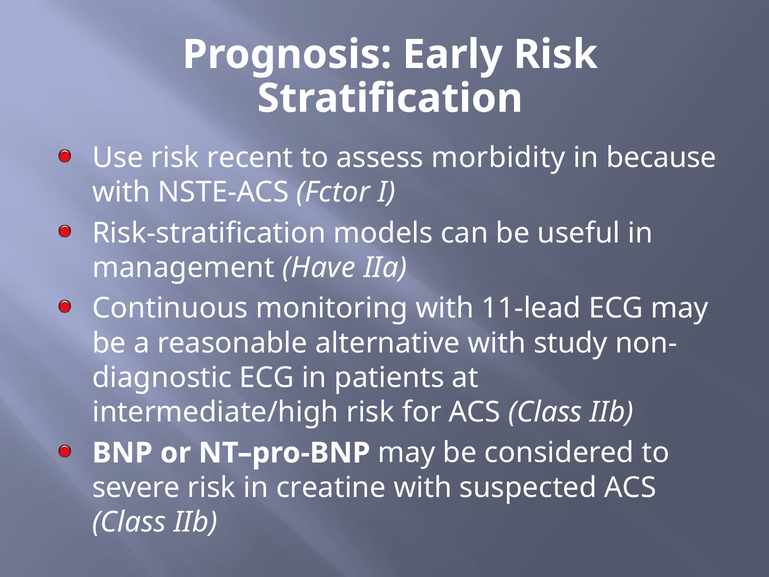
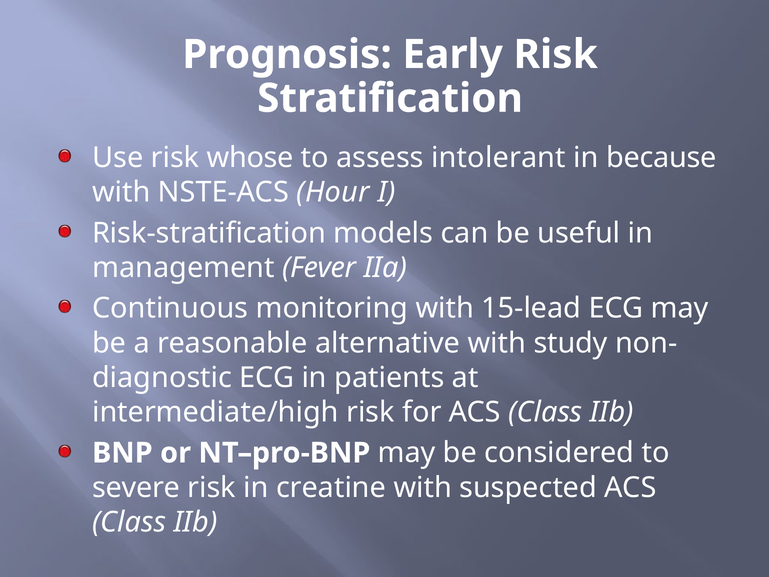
recent: recent -> whose (250, 158)
morbidity: morbidity -> intolerant (499, 158)
Fctor: Fctor -> Hour (333, 192)
Have: Have -> Fever (319, 268)
11-lead: 11-lead -> 15-lead (531, 308)
